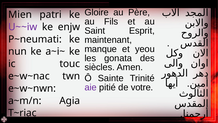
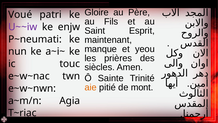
Mien: Mien -> Voué (20, 15)
gonata: gonata -> prières (118, 58)
aie colour: purple -> orange (91, 87)
votre: votre -> mont (142, 87)
